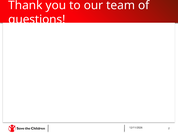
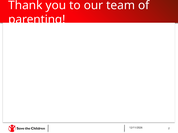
questions: questions -> parenting (37, 20)
